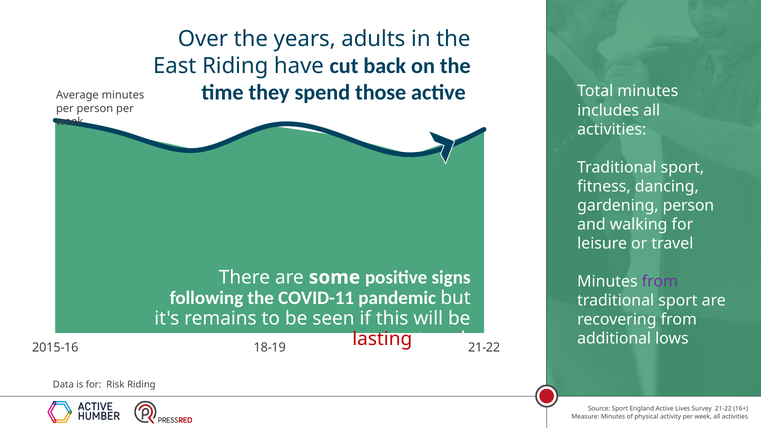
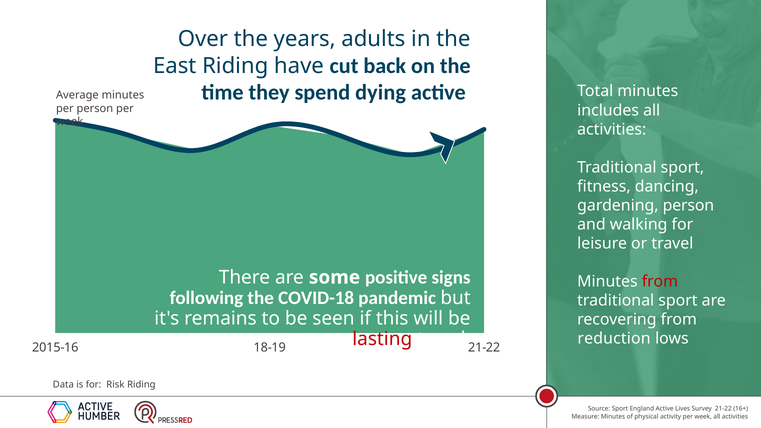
those: those -> dying (381, 92)
from colour: purple -> red (660, 282)
COVID-11: COVID-11 -> COVID-18 (316, 298)
additional: additional -> reduction (614, 339)
